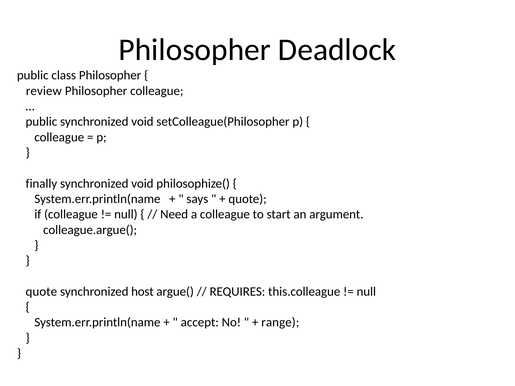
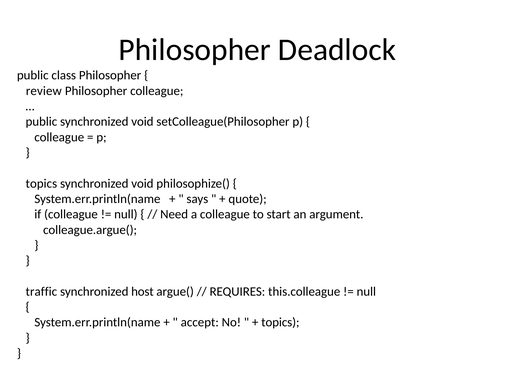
finally: finally -> topics (41, 184)
quote: quote -> traffic (41, 292)
range: range -> topics (280, 323)
